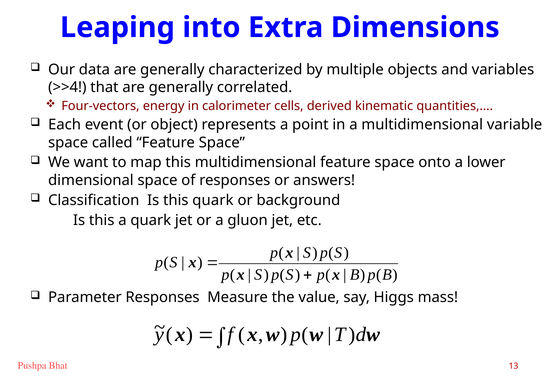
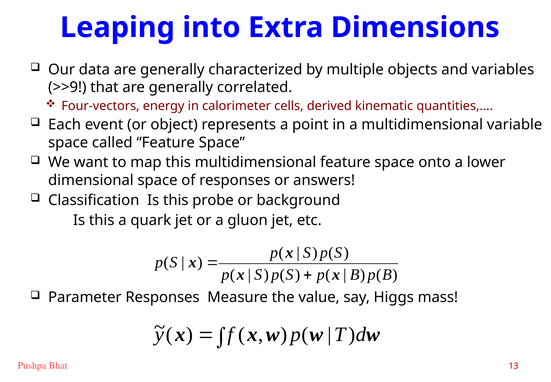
>>4: >>4 -> >>9 (67, 87)
this quark: quark -> probe (213, 200)
